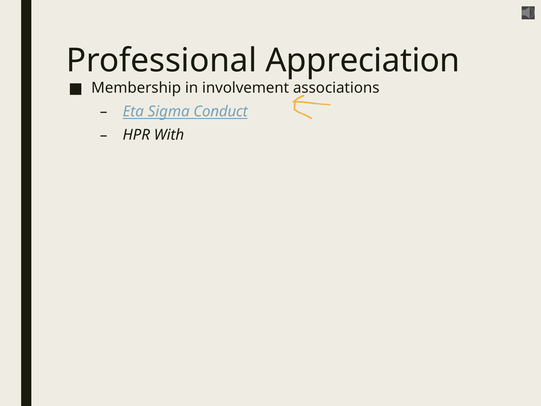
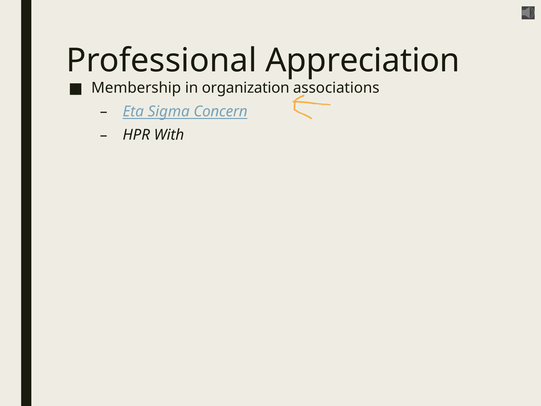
involvement: involvement -> organization (246, 88)
Conduct: Conduct -> Concern (221, 112)
